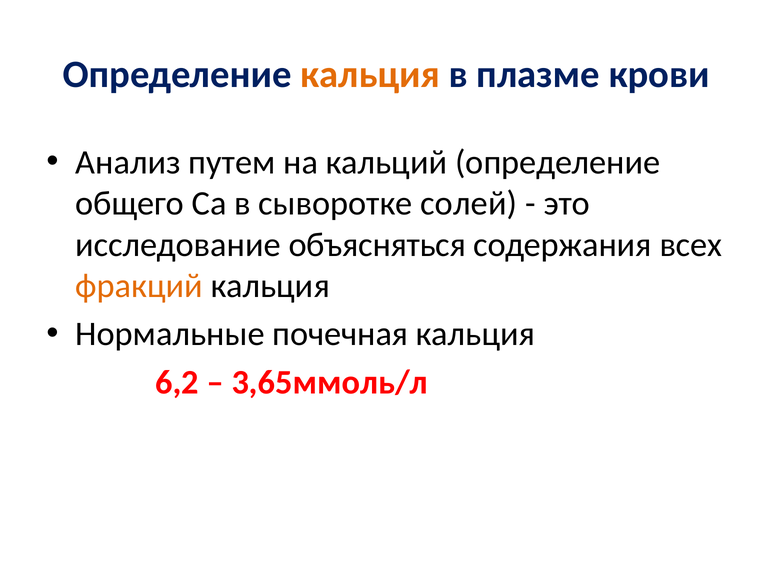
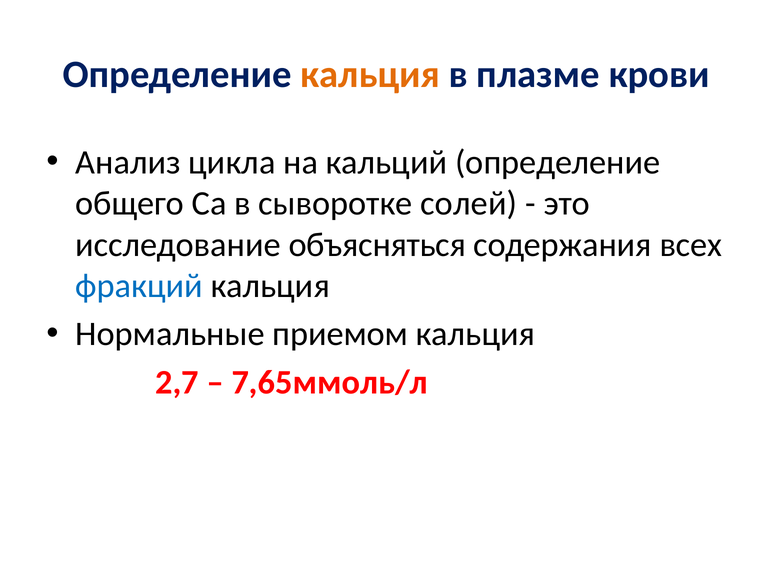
путем: путем -> цикла (232, 162)
фракций colour: orange -> blue (139, 286)
почечная: почечная -> приемом (340, 334)
6,2: 6,2 -> 2,7 (177, 382)
3,65ммоль/л: 3,65ммоль/л -> 7,65ммоль/л (330, 382)
